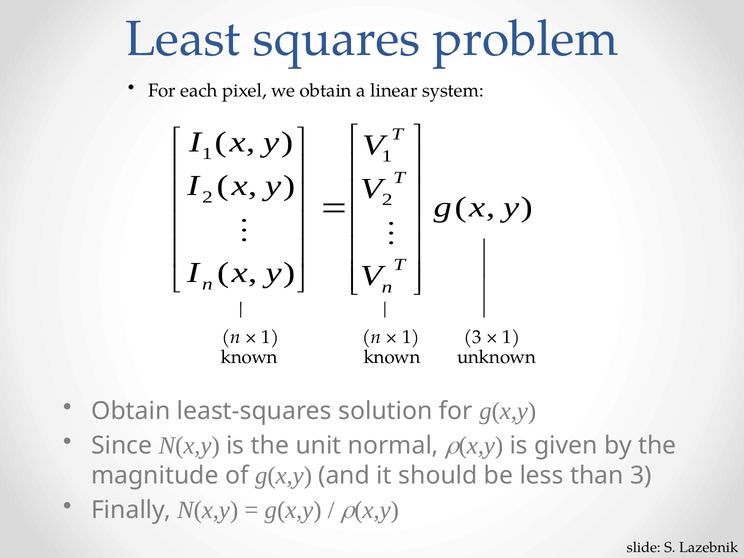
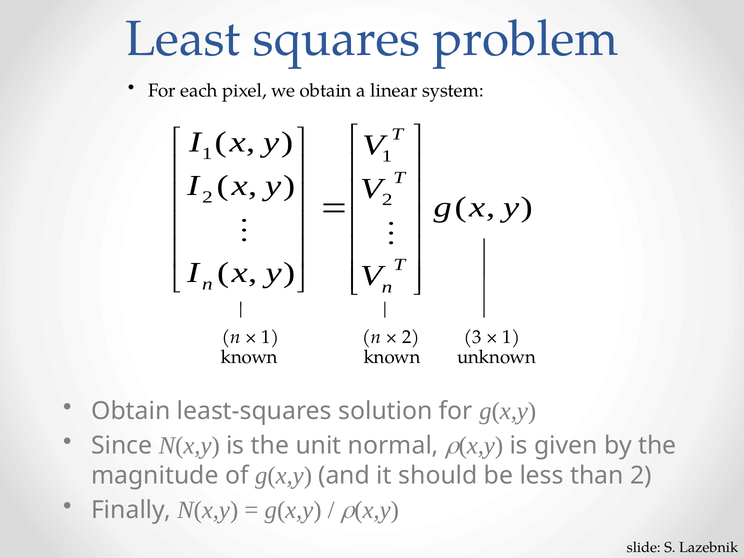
1: 1 -> 2 (411, 337)
than 3: 3 -> 2 (641, 475)
